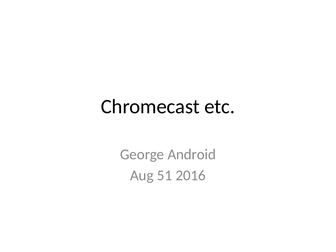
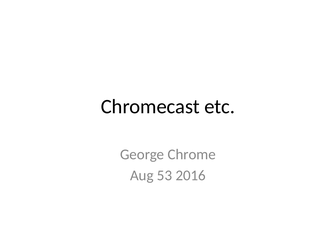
Android: Android -> Chrome (192, 154)
51: 51 -> 53 (165, 175)
